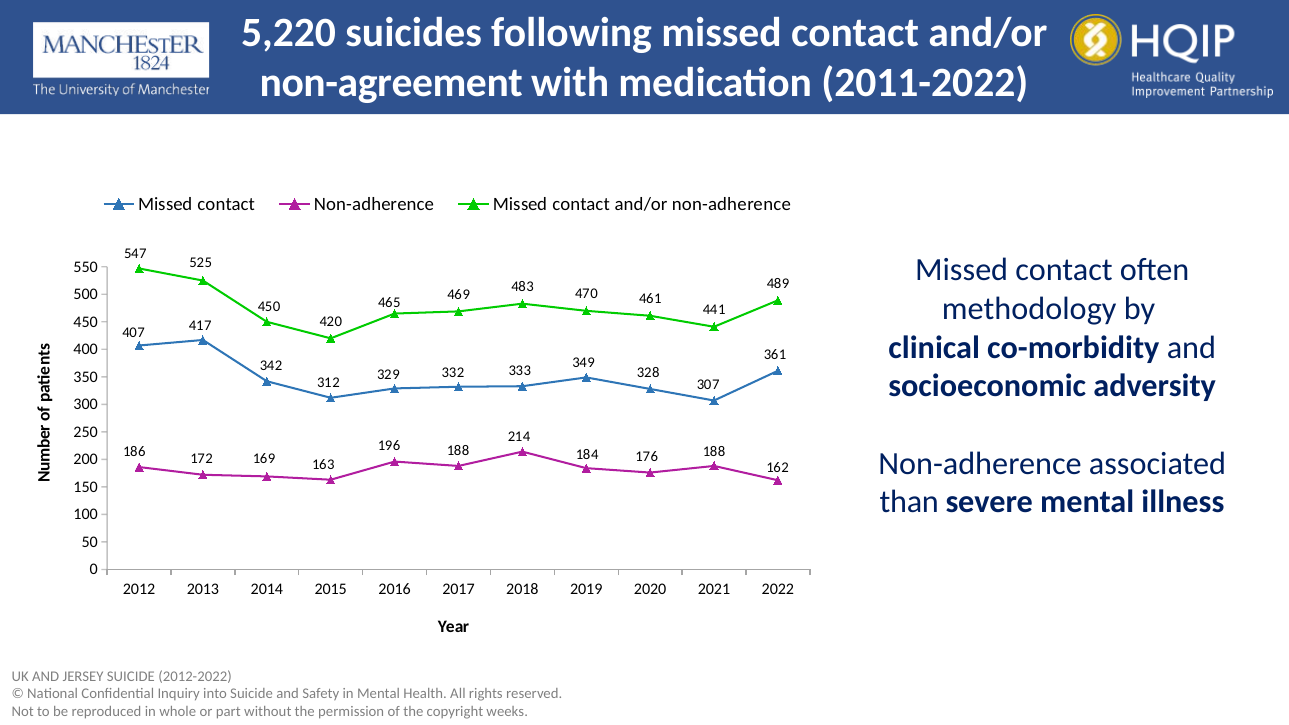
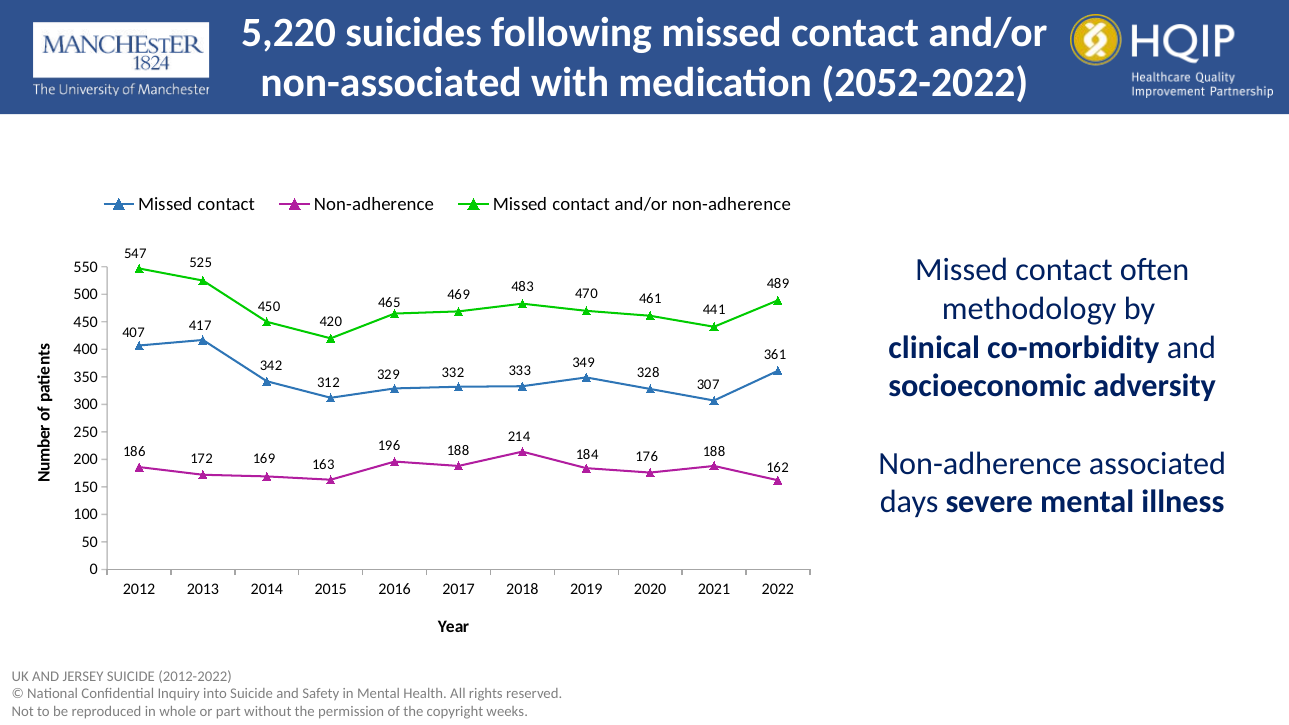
non-agreement: non-agreement -> non-associated (391, 83)
2011-2022: 2011-2022 -> 2052-2022 (925, 83)
than: than -> days (909, 502)
